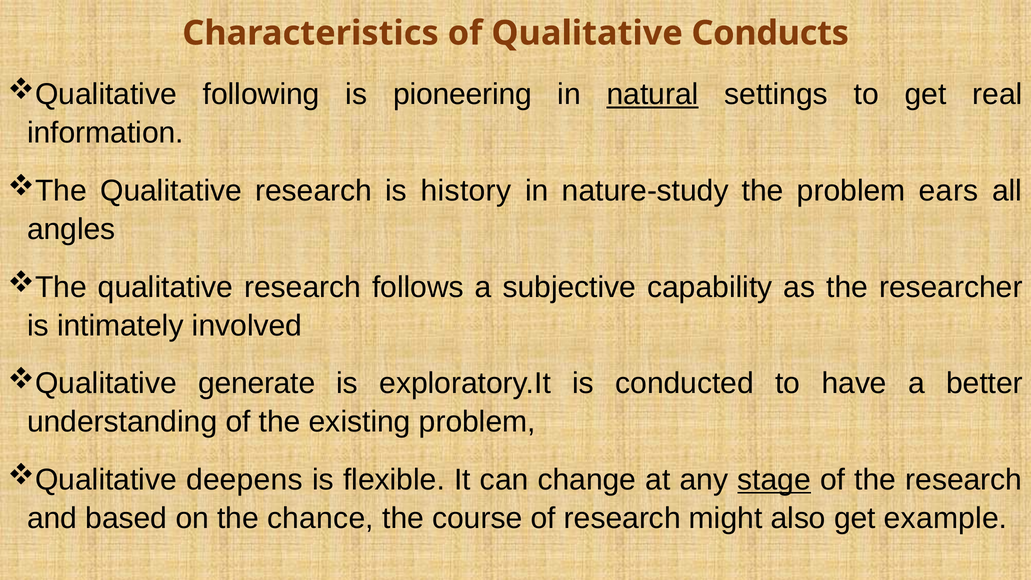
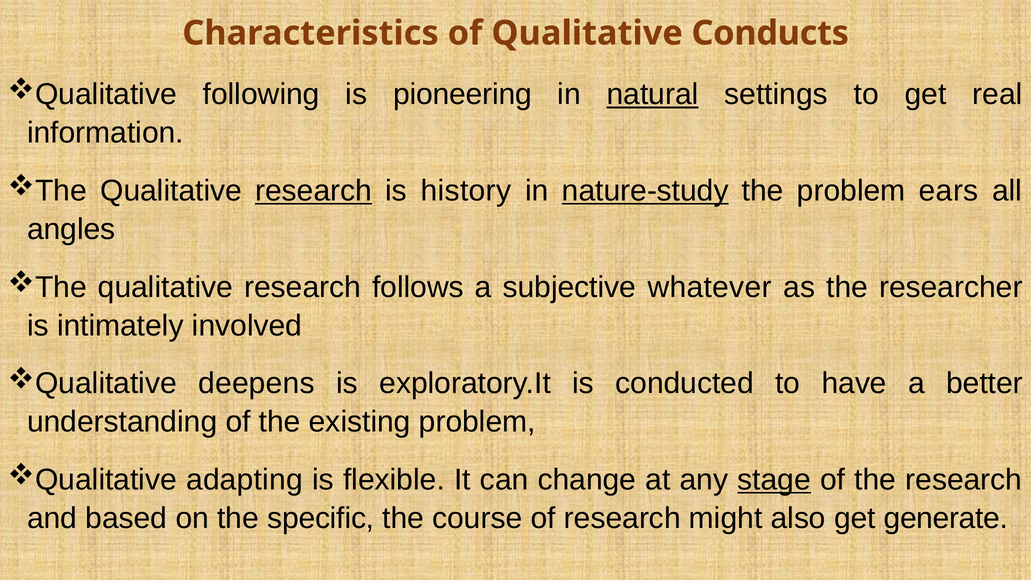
research underline: none -> present (314, 191)
nature-study underline: none -> present (645, 191)
capability: capability -> whatever (710, 287)
generate: generate -> deepens (257, 383)
deepens: deepens -> adapting (244, 480)
chance: chance -> specific (321, 518)
example: example -> generate (946, 518)
